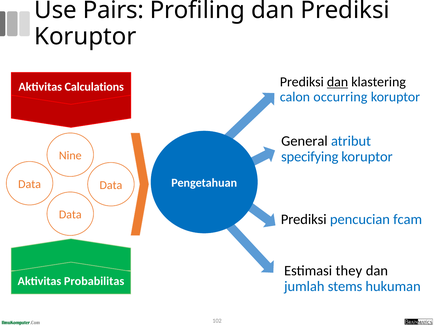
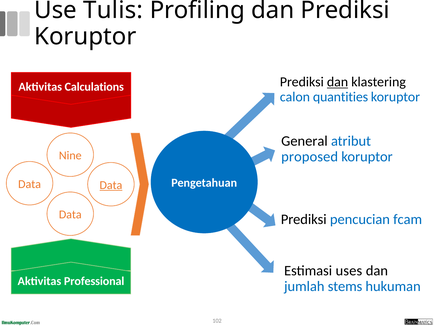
Pairs: Pairs -> Tulis (113, 10)
occurring: occurring -> quantities (341, 97)
specifying: specifying -> proposed (310, 157)
Data underline: none -> present (111, 185)
they: they -> uses (349, 270)
Probabilitas: Probabilitas -> Professional (94, 281)
